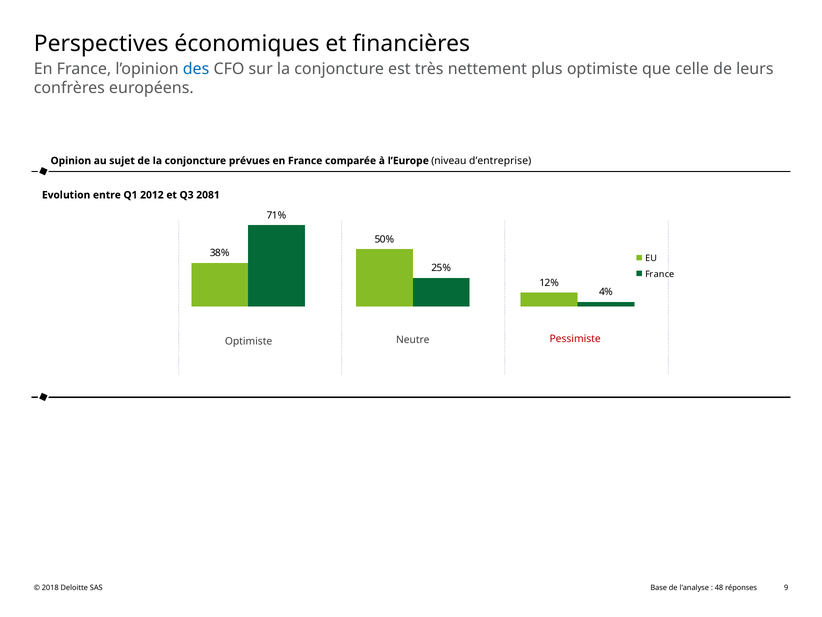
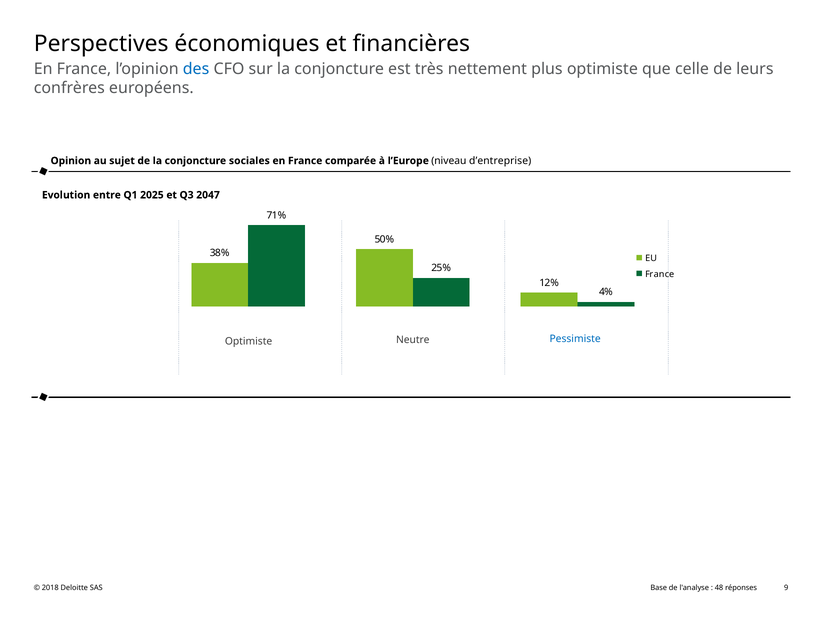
prévues: prévues -> sociales (249, 161)
2012: 2012 -> 2025 (152, 195)
2081: 2081 -> 2047 (208, 195)
Pessimiste colour: red -> blue (575, 338)
